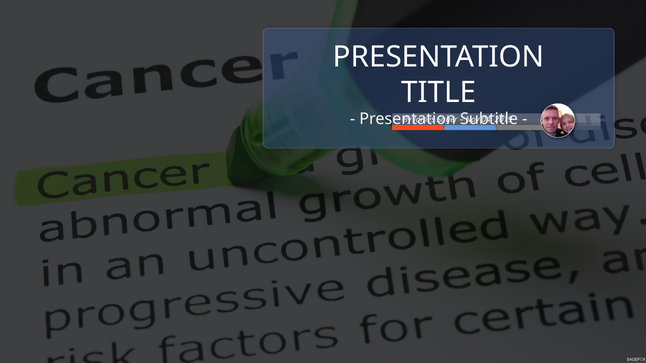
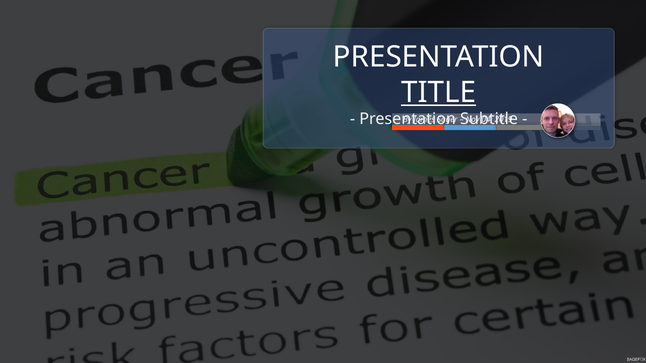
TITLE underline: none -> present (439, 93)
